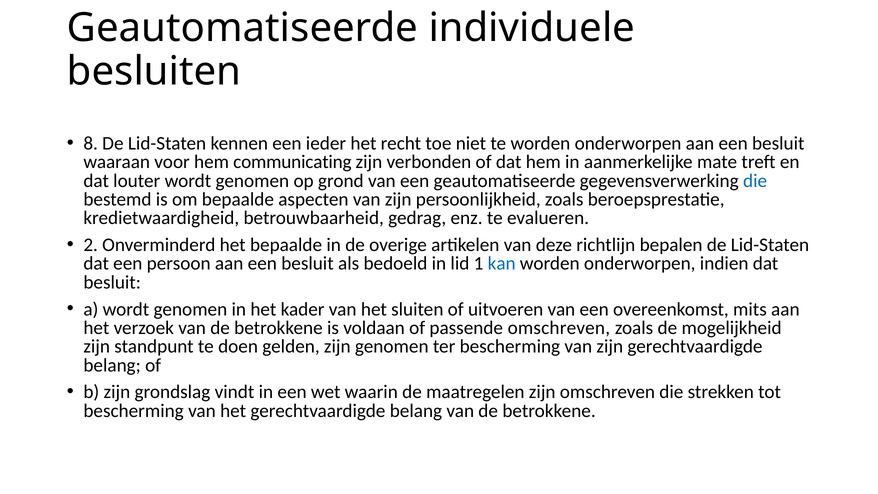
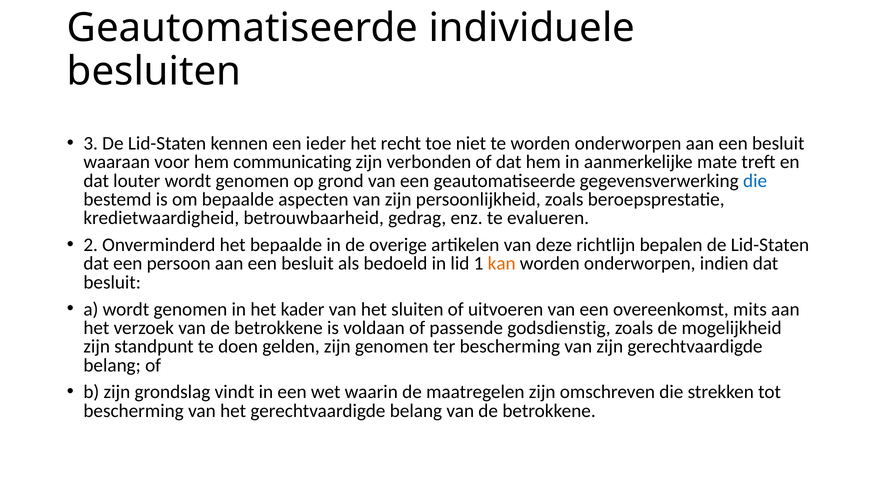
8: 8 -> 3 (91, 143)
kan colour: blue -> orange (502, 264)
passende omschreven: omschreven -> godsdienstig (559, 328)
